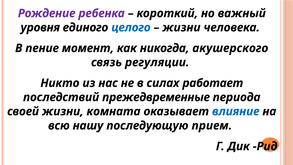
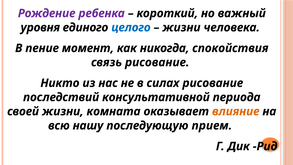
акушерского: акушерского -> спокойствия (230, 48)
связь регуляции: регуляции -> рисование (157, 62)
силах работает: работает -> рисование (213, 83)
прежедвременные: прежедвременные -> консультативной (156, 97)
влияние colour: blue -> orange (236, 111)
